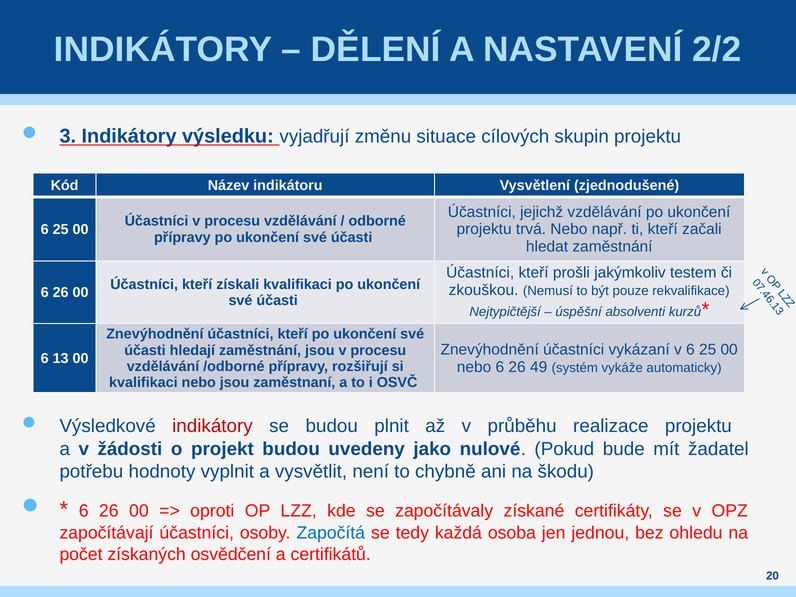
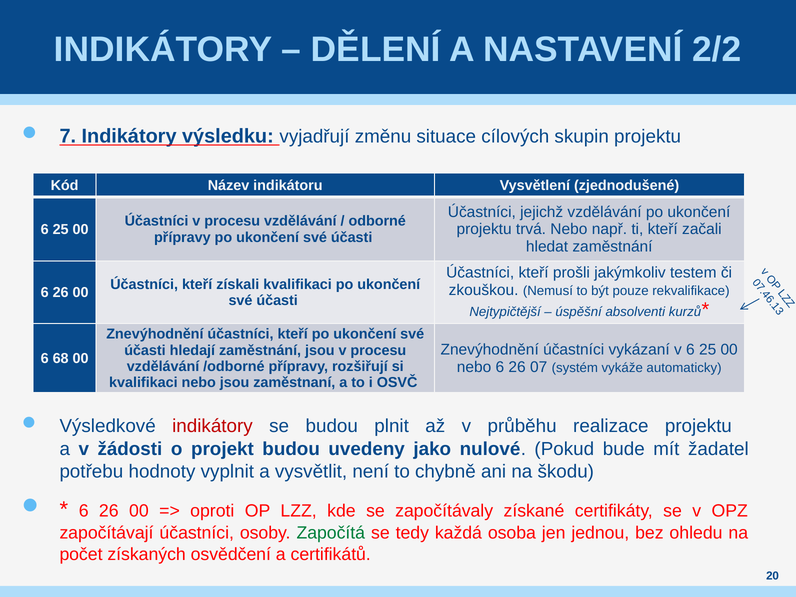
3: 3 -> 7 (68, 136)
13: 13 -> 68 (61, 358)
49: 49 -> 07 (539, 367)
Započítá colour: blue -> green (331, 533)
